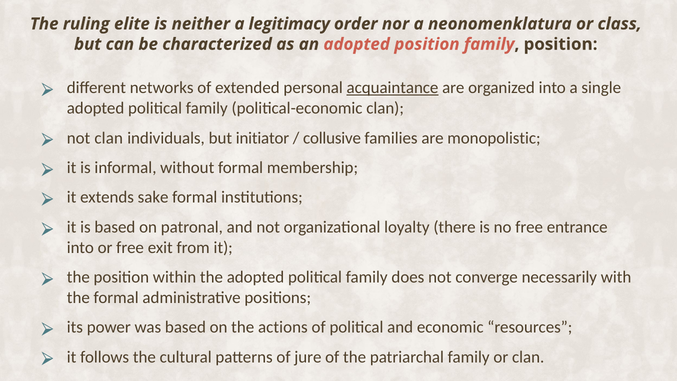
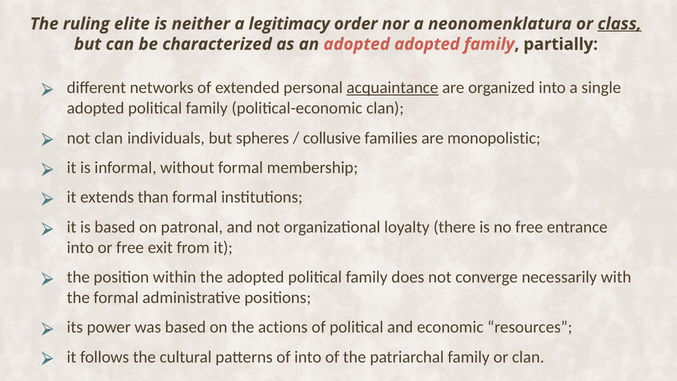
class underline: none -> present (620, 24)
adopted position: position -> adopted (427, 44)
family position: position -> partially (561, 44)
initiator: initiator -> spheres (262, 138)
sake: sake -> than (153, 197)
of jure: jure -> into (308, 357)
